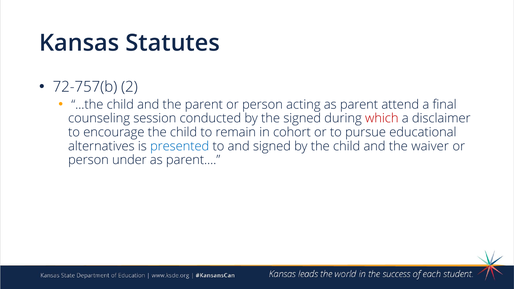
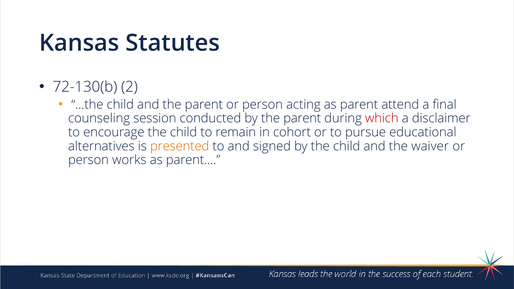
72-757(b: 72-757(b -> 72-130(b (85, 87)
by the signed: signed -> parent (302, 118)
presented colour: blue -> orange (180, 146)
under: under -> works (129, 160)
